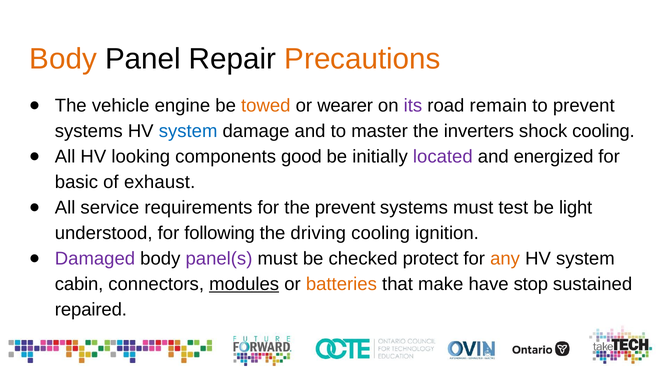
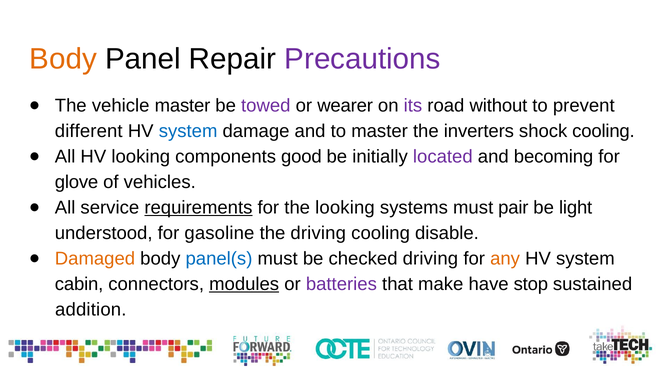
Precautions colour: orange -> purple (363, 59)
vehicle engine: engine -> master (182, 106)
towed colour: orange -> purple (266, 106)
remain: remain -> without (498, 106)
systems: systems -> different (89, 131)
energized: energized -> becoming (554, 157)
basic: basic -> glove (77, 182)
exhaust: exhaust -> vehicles (160, 182)
requirements underline: none -> present (198, 208)
the prevent: prevent -> looking (345, 208)
test: test -> pair (513, 208)
following: following -> gasoline (219, 233)
ignition: ignition -> disable (447, 233)
Damaged colour: purple -> orange (95, 259)
panel(s colour: purple -> blue (219, 259)
checked protect: protect -> driving (430, 259)
batteries colour: orange -> purple (341, 284)
repaired: repaired -> addition (91, 310)
